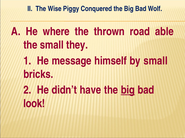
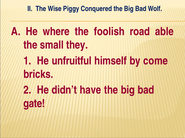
thrown: thrown -> foolish (109, 32)
message: message -> unfruitful (72, 61)
by small: small -> come (156, 61)
big underline: present -> none (128, 90)
look: look -> gate (34, 104)
